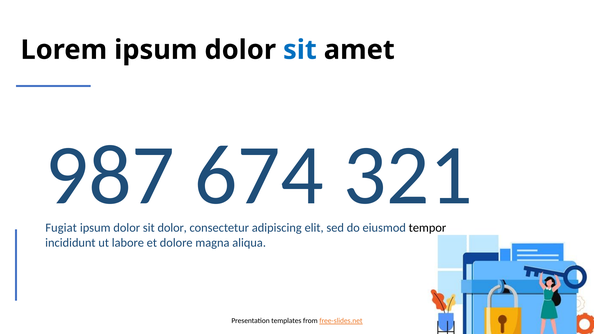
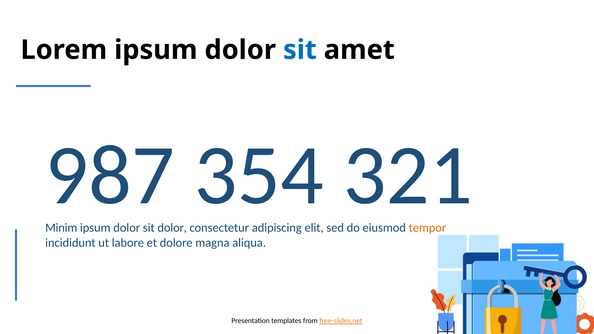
674: 674 -> 354 (259, 175)
Fugiat: Fugiat -> Minim (61, 228)
tempor colour: black -> orange (427, 228)
